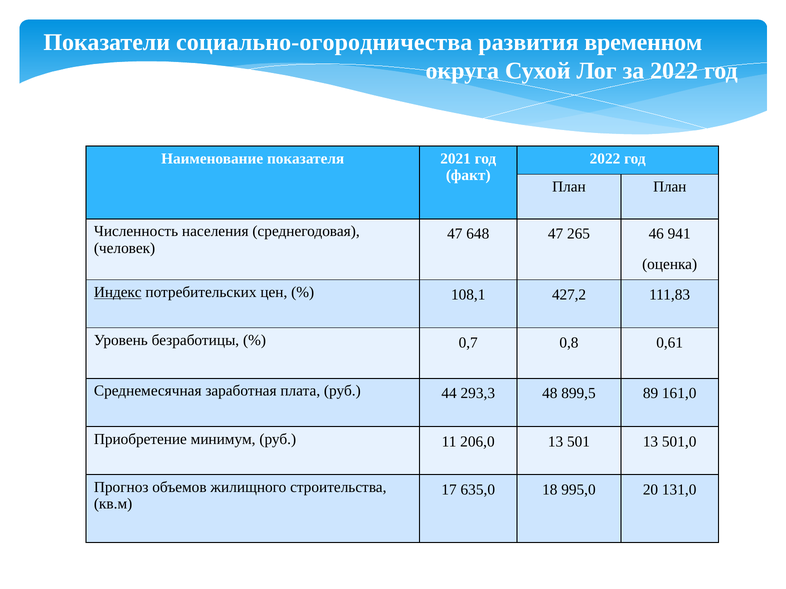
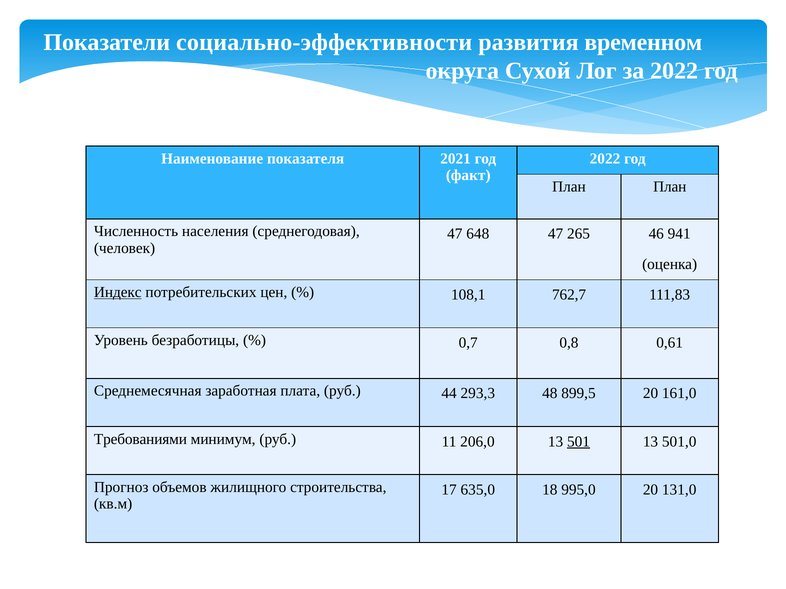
социально-огородничества: социально-огородничества -> социально-эффективности (324, 42)
427,2: 427,2 -> 762,7 (569, 295)
899,5 89: 89 -> 20 (651, 394)
Приобретение: Приобретение -> Требованиями (140, 439)
501 underline: none -> present (579, 442)
